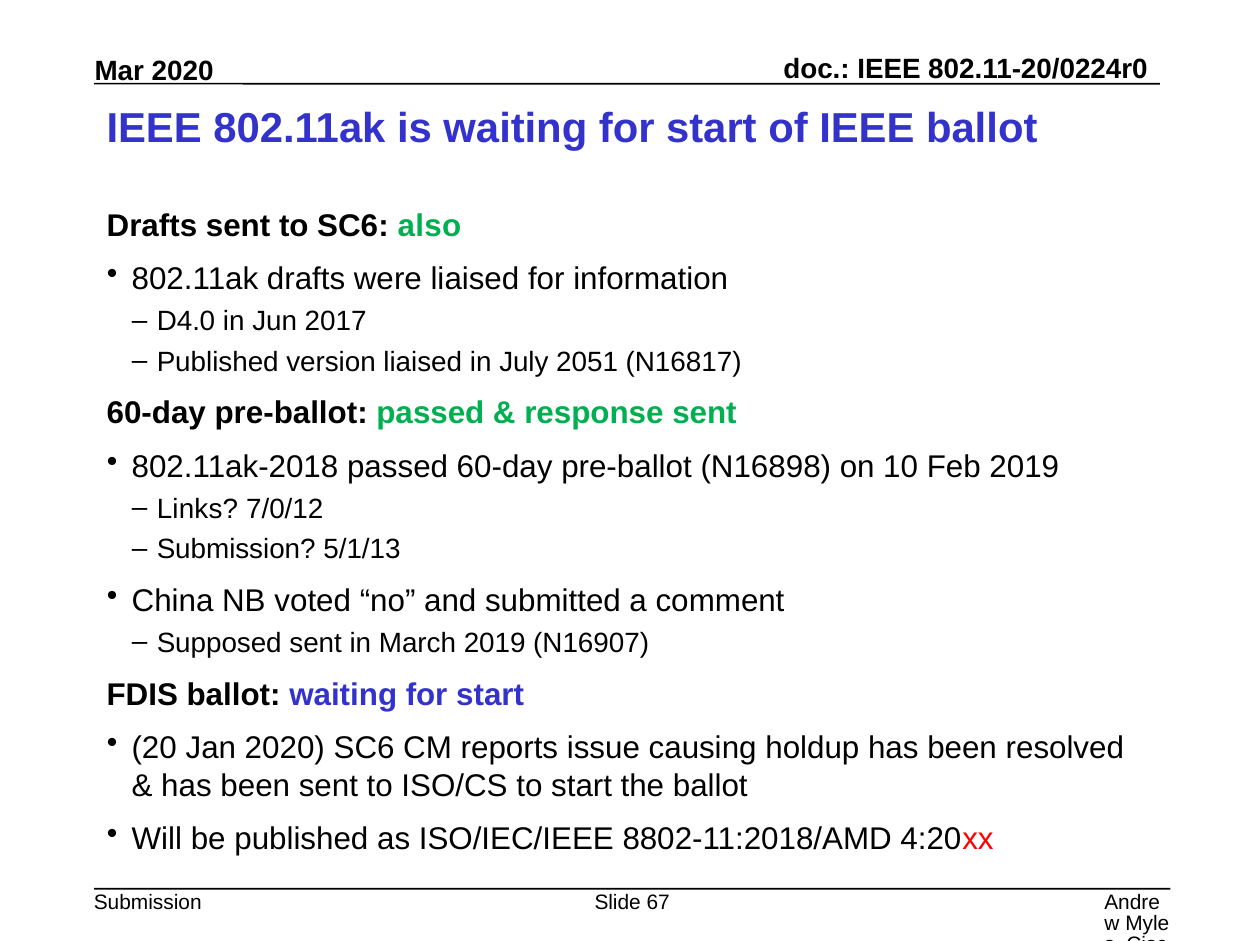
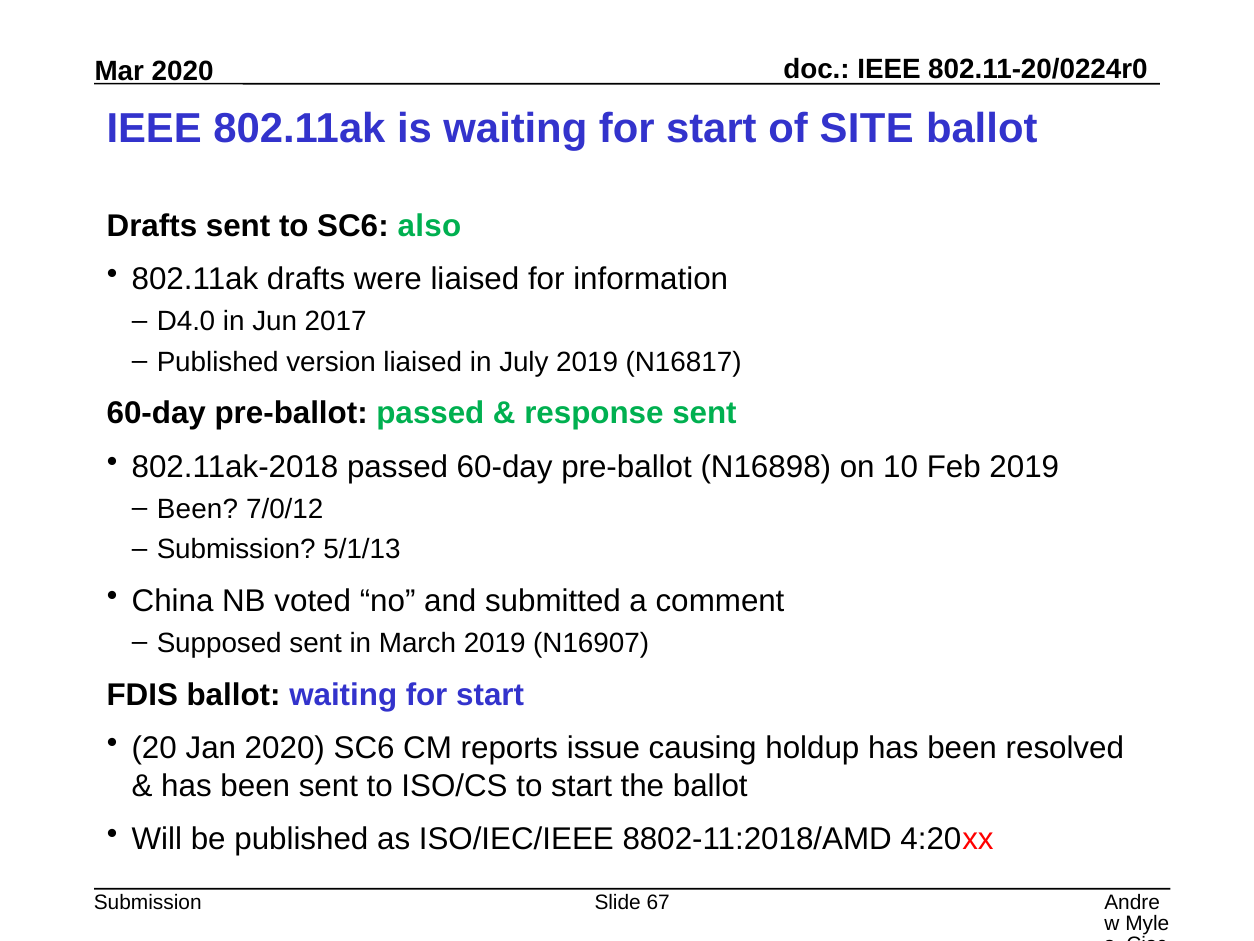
of IEEE: IEEE -> SITE (867, 128)
July 2051: 2051 -> 2019 (587, 362)
Links: Links -> Been (197, 509)
